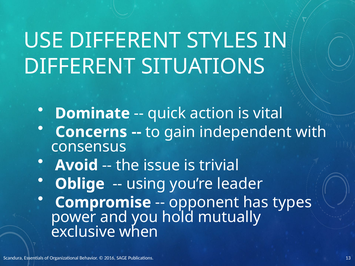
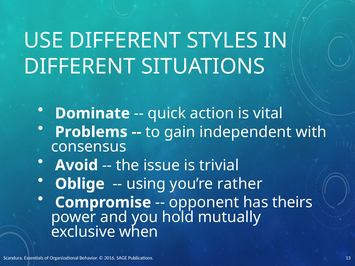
Concerns: Concerns -> Problems (91, 132)
leader: leader -> rather (240, 184)
types: types -> theirs (292, 203)
